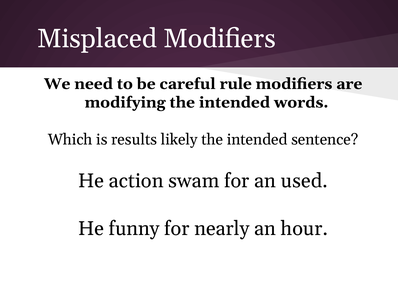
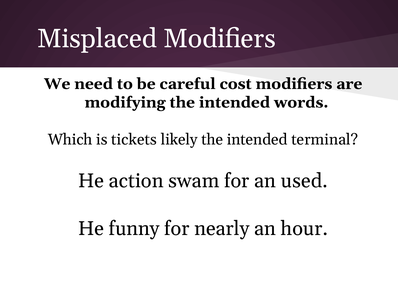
rule: rule -> cost (236, 84)
results: results -> tickets (134, 140)
sentence: sentence -> terminal (325, 140)
